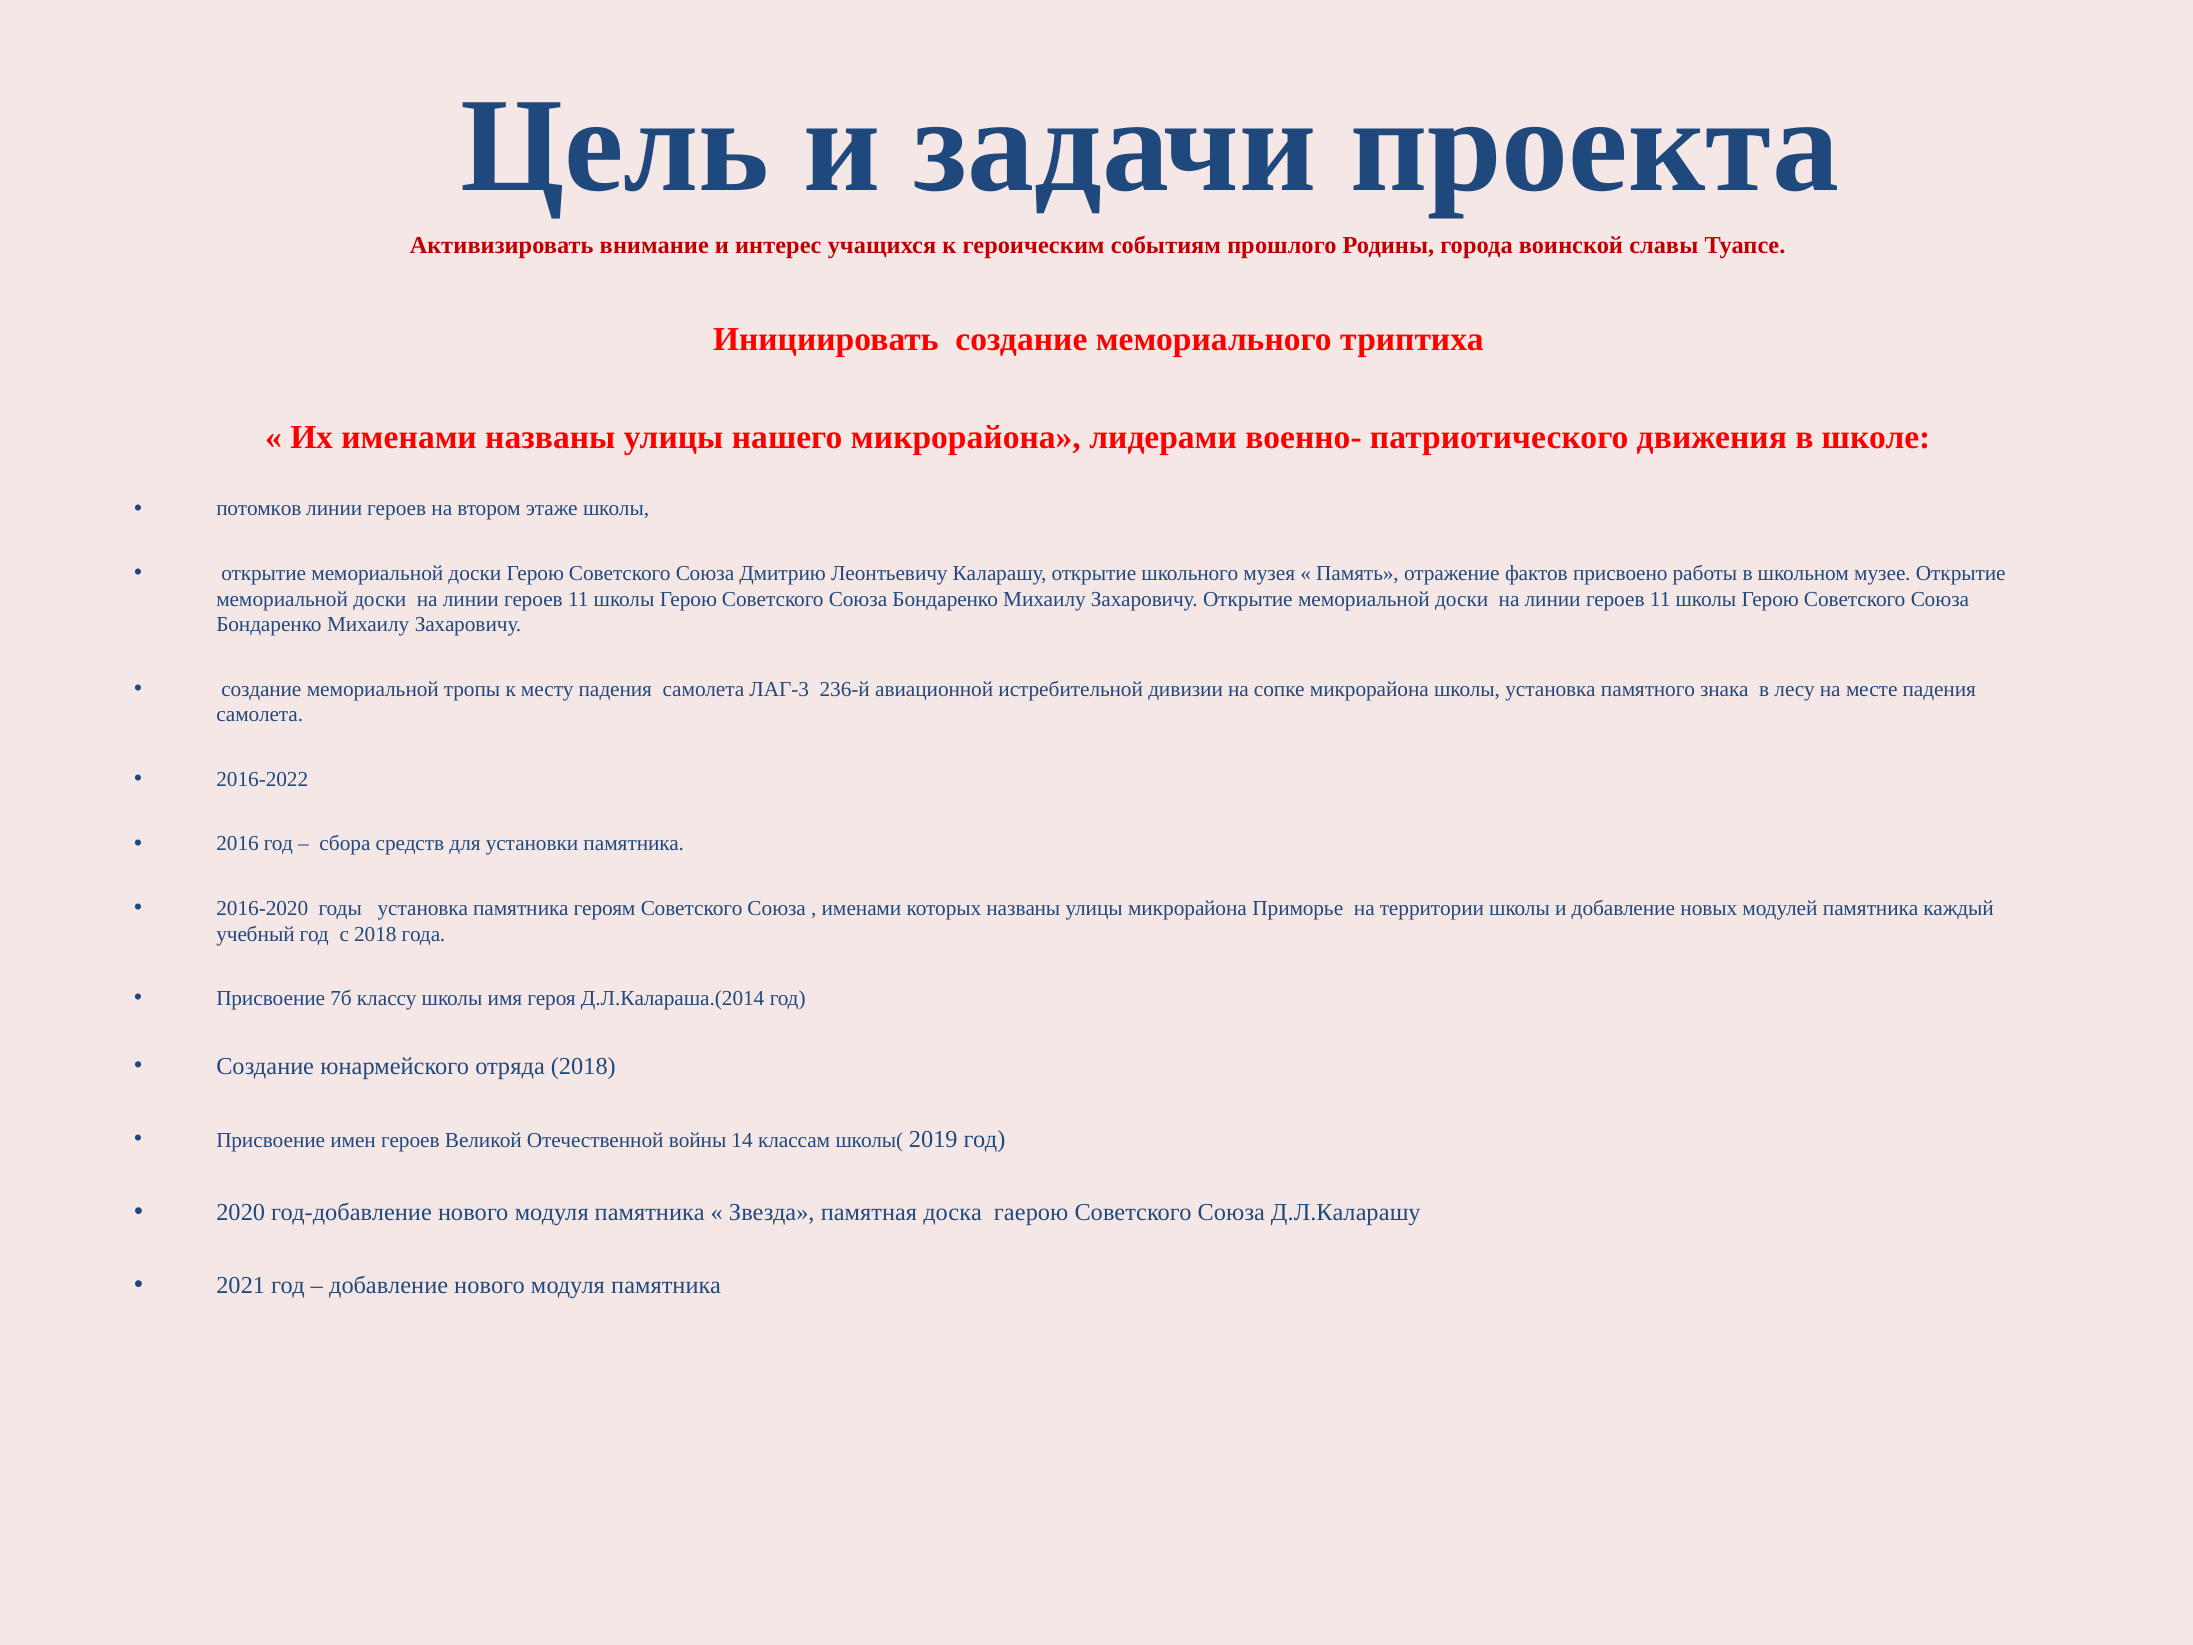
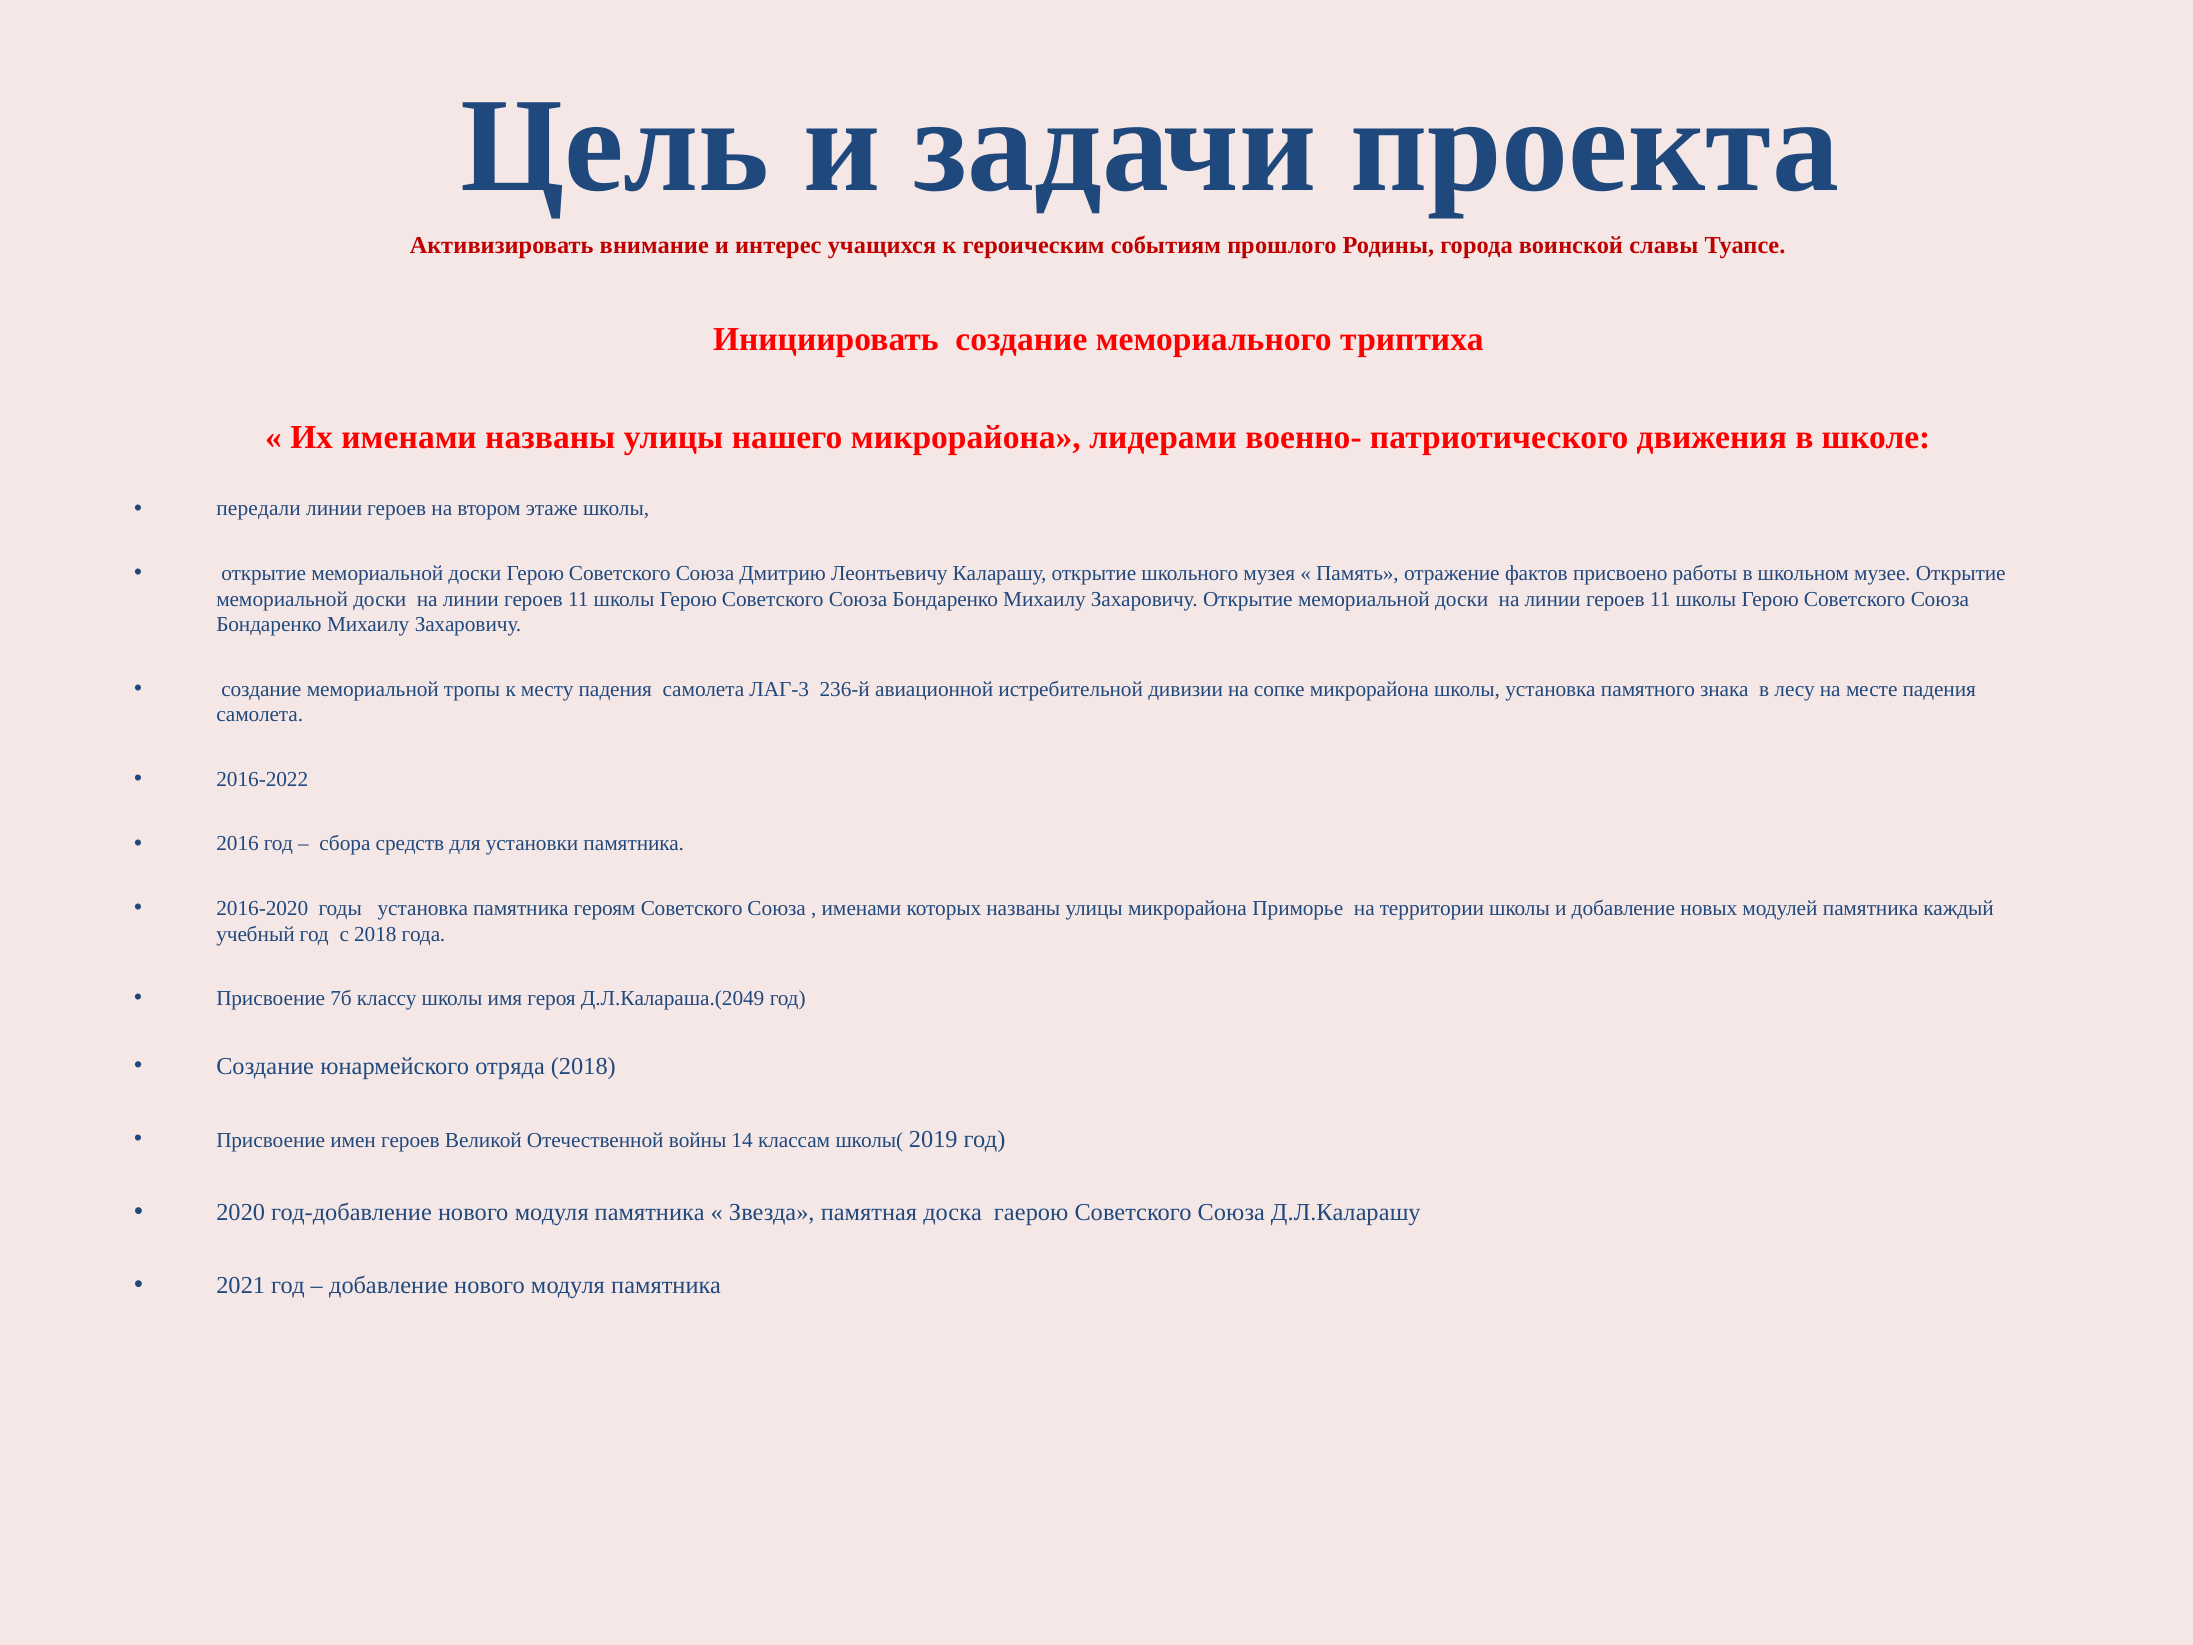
потомков: потомков -> передали (259, 509)
Д.Л.Калараша.(2014: Д.Л.Калараша.(2014 -> Д.Л.Калараша.(2049 (673, 998)
